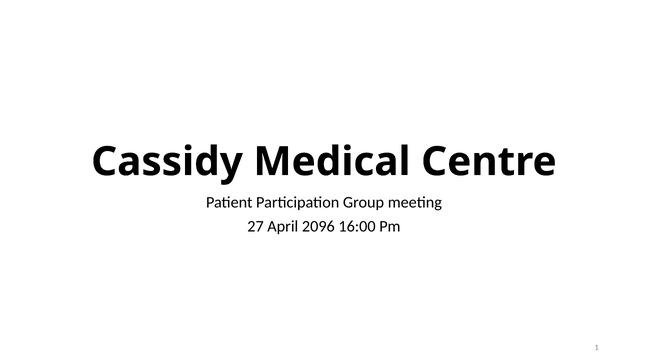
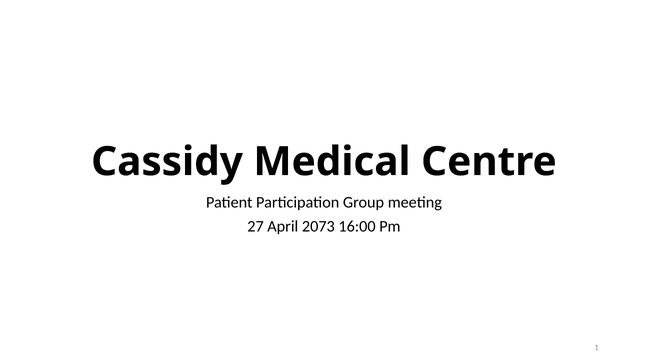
2096: 2096 -> 2073 (318, 227)
